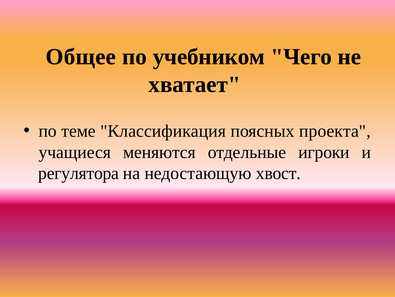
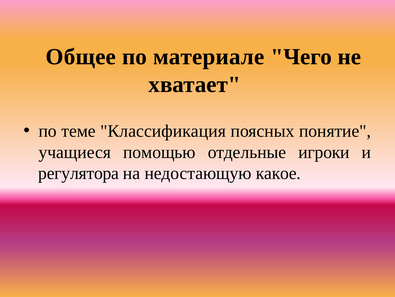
учебником: учебником -> материале (209, 57)
проекта: проекта -> понятие (335, 131)
меняются: меняются -> помощью (159, 152)
хвост: хвост -> какое (278, 173)
